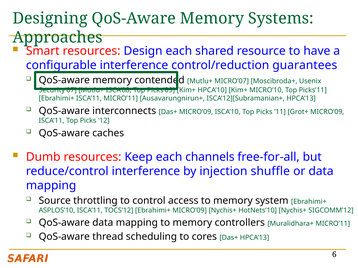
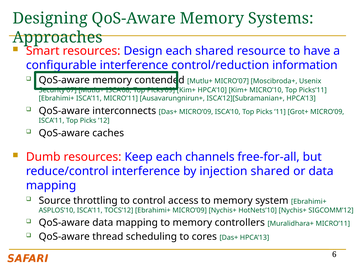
guarantees: guarantees -> information (305, 65)
injection shuffle: shuffle -> shared (270, 172)
